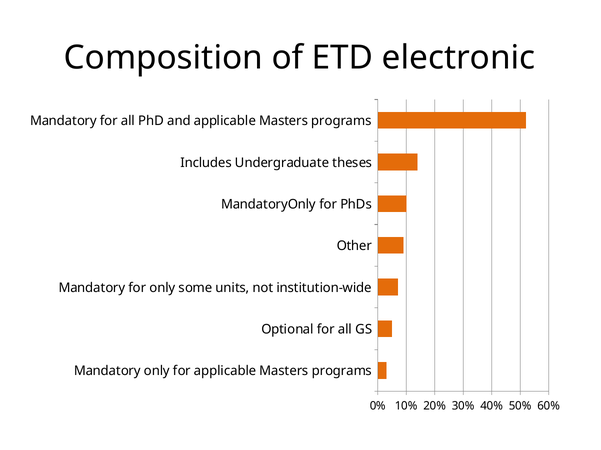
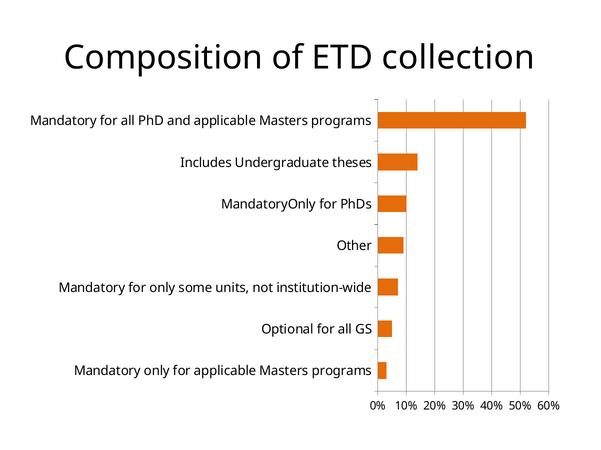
electronic: electronic -> collection (458, 58)
